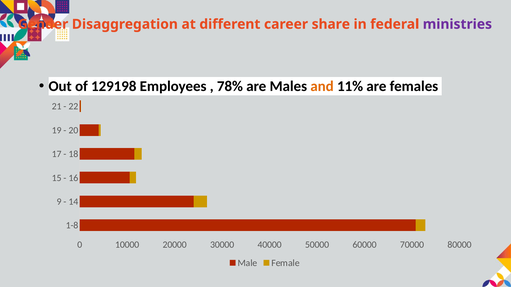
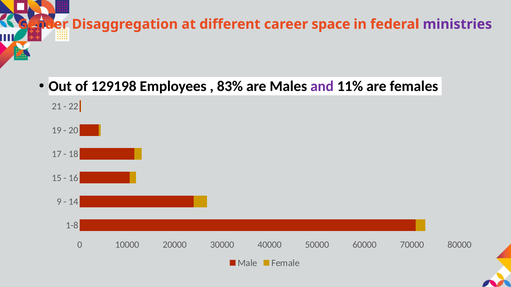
share: share -> space (331, 24)
78%: 78% -> 83% (230, 86)
and colour: orange -> purple (322, 86)
